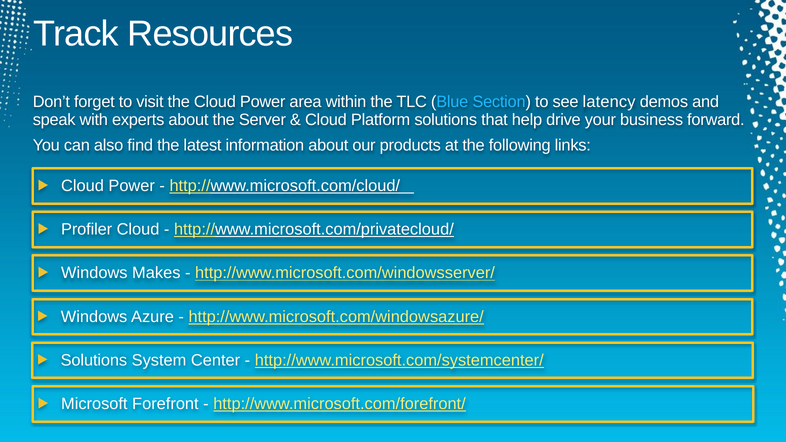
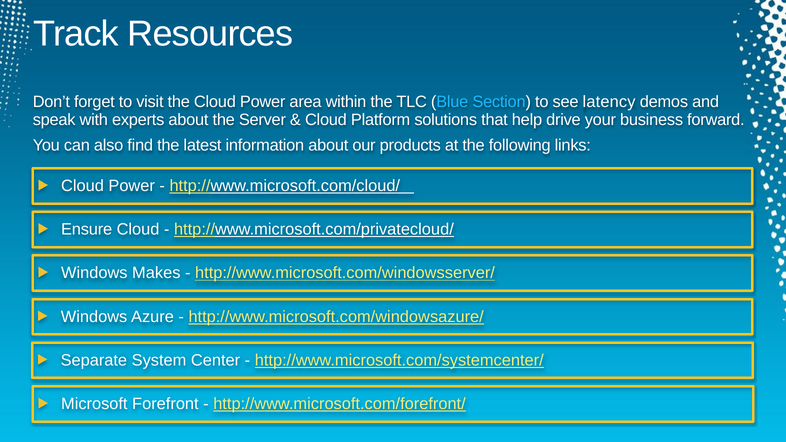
Profiler: Profiler -> Ensure (87, 230)
Solutions: Solutions -> Separate (94, 360)
